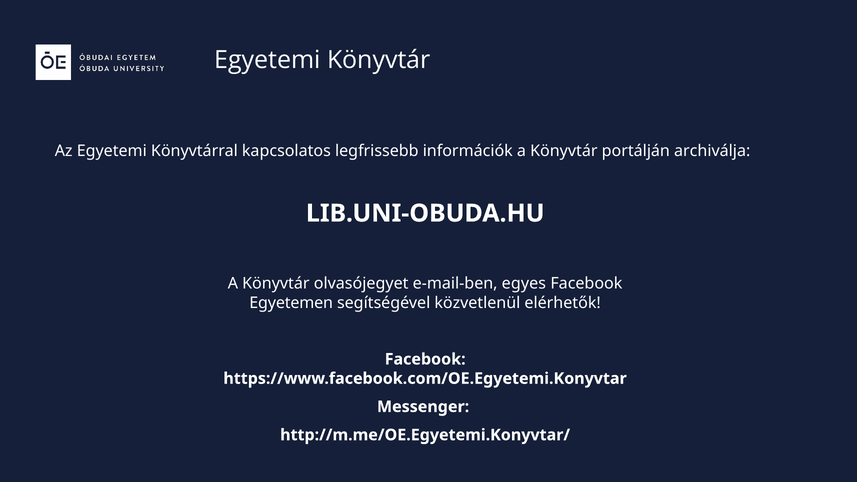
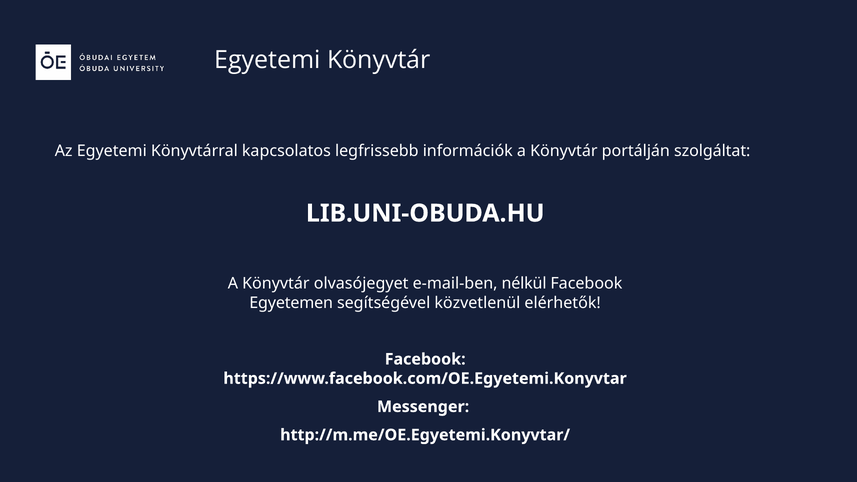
archiválja: archiválja -> szolgáltat (712, 151)
egyes: egyes -> nélkül (524, 284)
